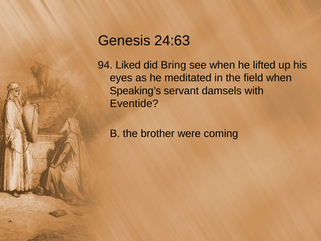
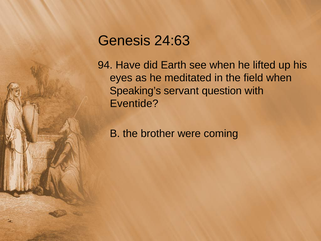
Liked: Liked -> Have (128, 65)
Bring: Bring -> Earth (174, 65)
damsels: damsels -> question (222, 91)
